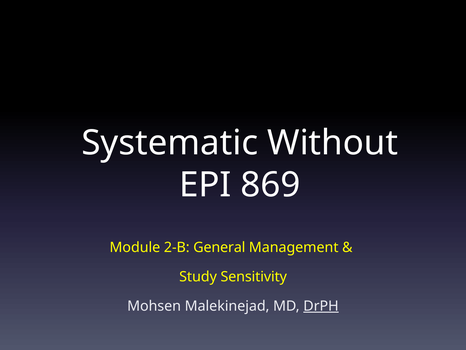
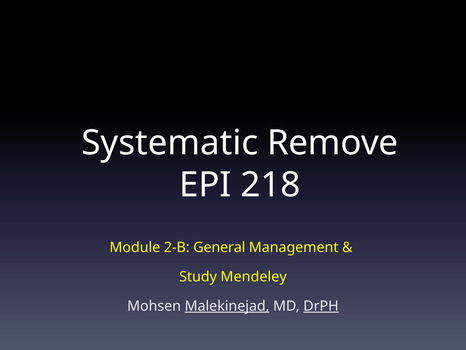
Without: Without -> Remove (333, 143)
869: 869 -> 218 (270, 185)
Sensitivity: Sensitivity -> Mendeley (254, 276)
Malekinejad underline: none -> present (227, 306)
